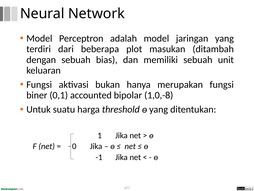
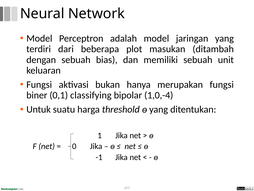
accounted: accounted -> classifying (91, 95)
1,0,-8: 1,0,-8 -> 1,0,-4 (159, 95)
